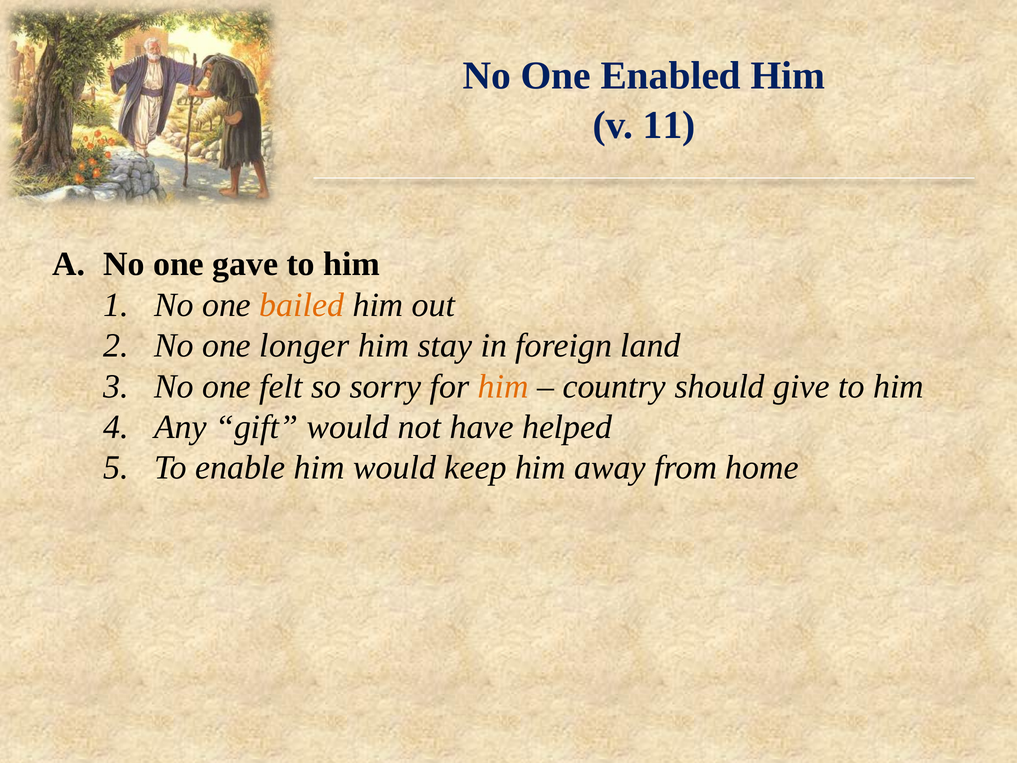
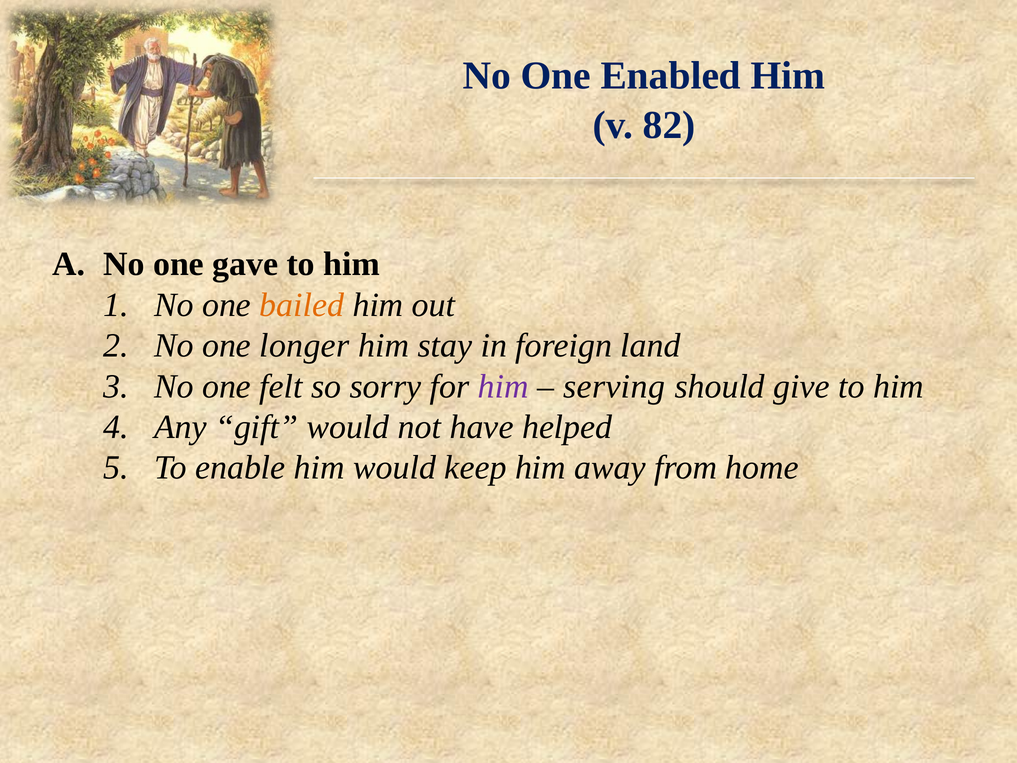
11: 11 -> 82 (669, 125)
him colour: orange -> purple (503, 386)
country: country -> serving (614, 386)
